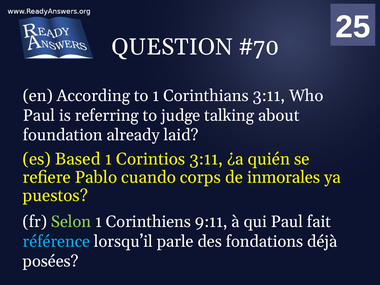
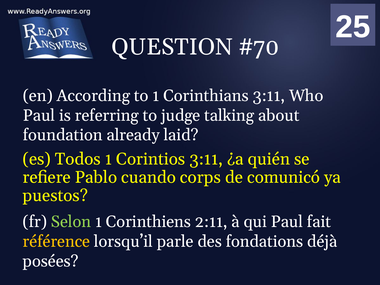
Based: Based -> Todos (78, 159)
inmorales: inmorales -> comunicó (284, 177)
9:11: 9:11 -> 2:11 (211, 222)
référence colour: light blue -> yellow (56, 241)
